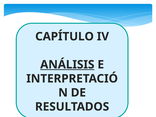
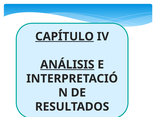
CAPÍTULO underline: none -> present (65, 37)
